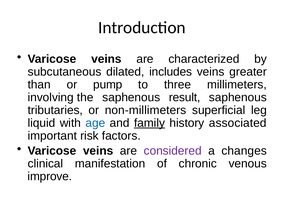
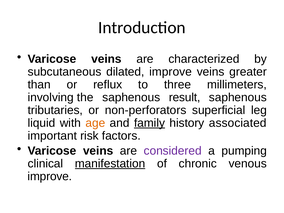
dilated includes: includes -> improve (171, 72)
pump: pump -> reflux (108, 85)
non-millimeters: non-millimeters -> non-perforators (146, 110)
age colour: blue -> orange (95, 123)
changes: changes -> pumping (244, 151)
manifestation underline: none -> present (110, 164)
